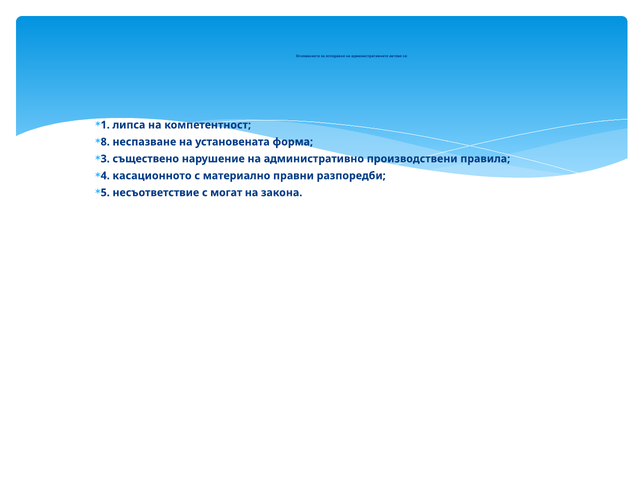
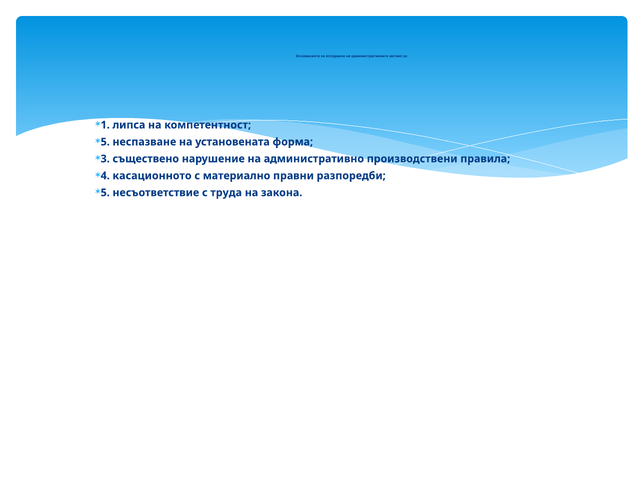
8: 8 -> 5 (105, 142)
могат: могат -> труда (226, 193)
